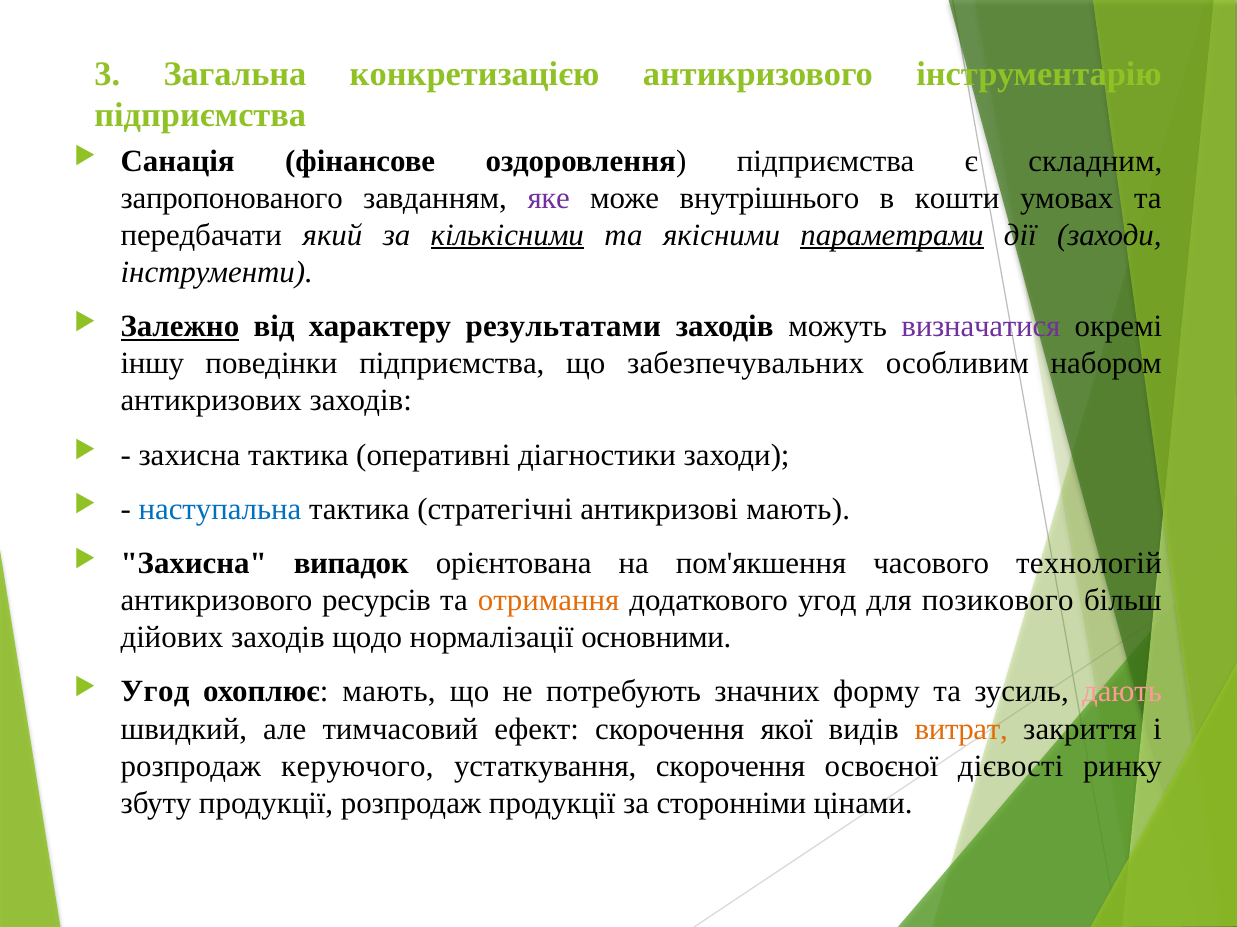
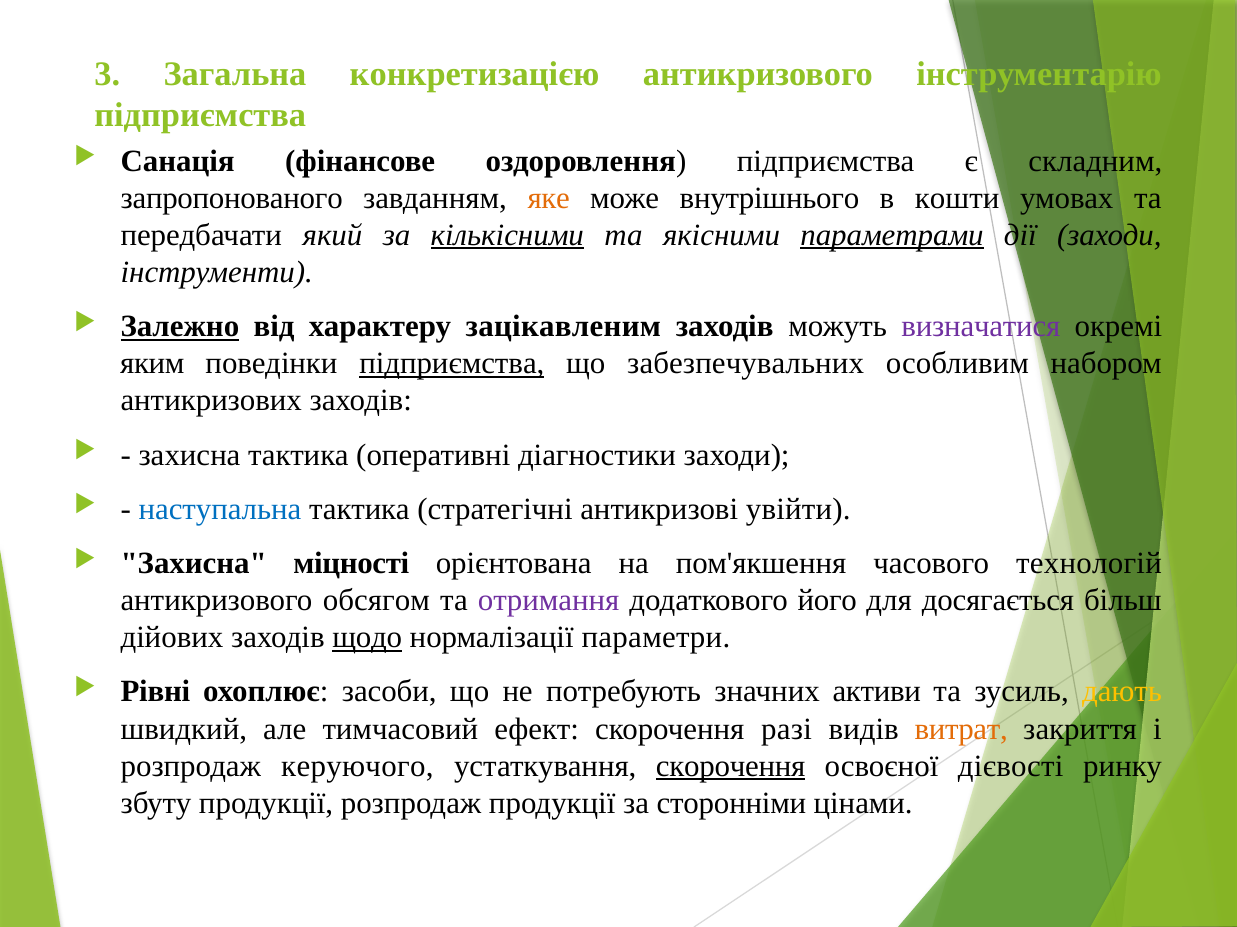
яке colour: purple -> orange (549, 198)
результатами: результатами -> зацікавленим (563, 327)
іншу: іншу -> яким (152, 364)
підприємства underline: none -> present (452, 364)
антикризові мають: мають -> увійти (798, 510)
випадок: випадок -> міцності (351, 564)
ресурсів: ресурсів -> обсягом (376, 601)
отримання colour: orange -> purple (549, 601)
додаткового угод: угод -> його (827, 601)
позикового: позикового -> досягається (998, 601)
щодо underline: none -> present (367, 638)
основними: основними -> параметри (656, 638)
Угод: Угод -> Рівні (155, 692)
охоплює мають: мають -> засоби (389, 692)
форму: форму -> активи (877, 692)
дають colour: pink -> yellow (1122, 692)
якої: якої -> разі (786, 729)
скорочення underline: none -> present (731, 767)
